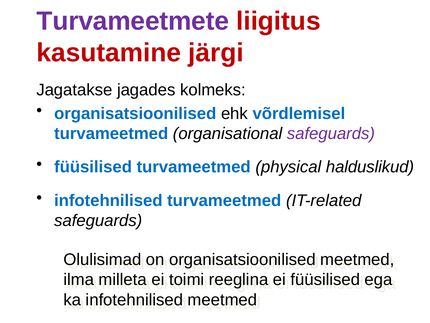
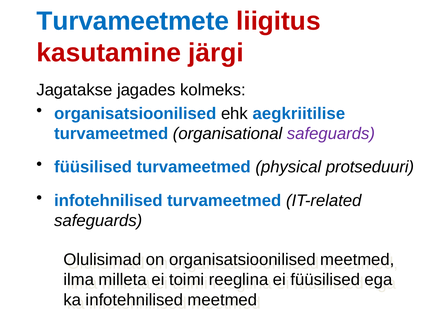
Turvameetmete colour: purple -> blue (133, 21)
võrdlemisel: võrdlemisel -> aegkriitilise (299, 113)
halduslikud: halduslikud -> protseduuri (370, 167)
